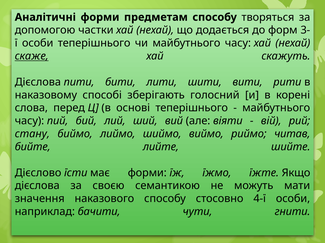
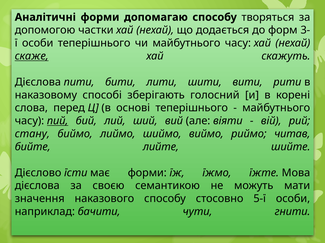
предметам: предметам -> допомагаю (156, 17)
пий underline: none -> present (58, 121)
Якщо: Якщо -> Мова (296, 173)
4-ї: 4-ї -> 5-ї (260, 199)
